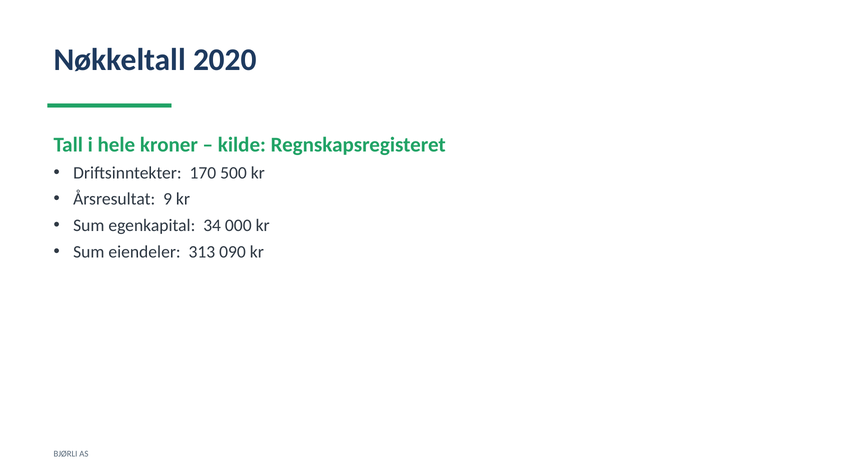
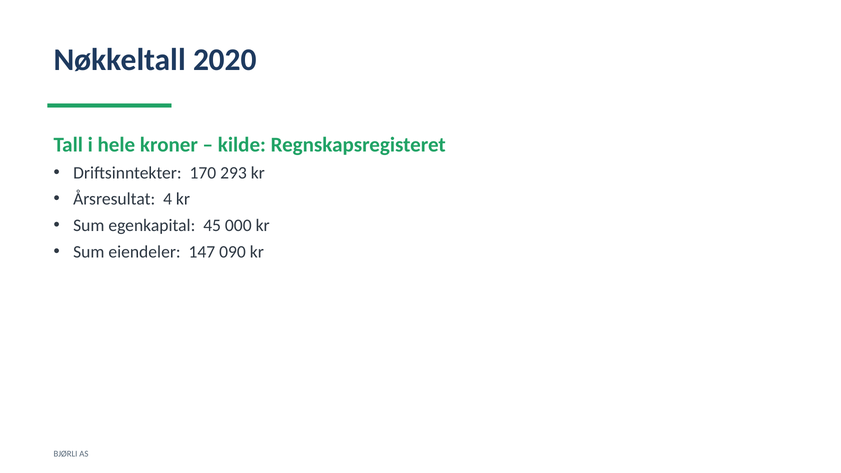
500: 500 -> 293 (234, 173)
9: 9 -> 4 (168, 199)
34: 34 -> 45 (212, 226)
313: 313 -> 147 (202, 252)
